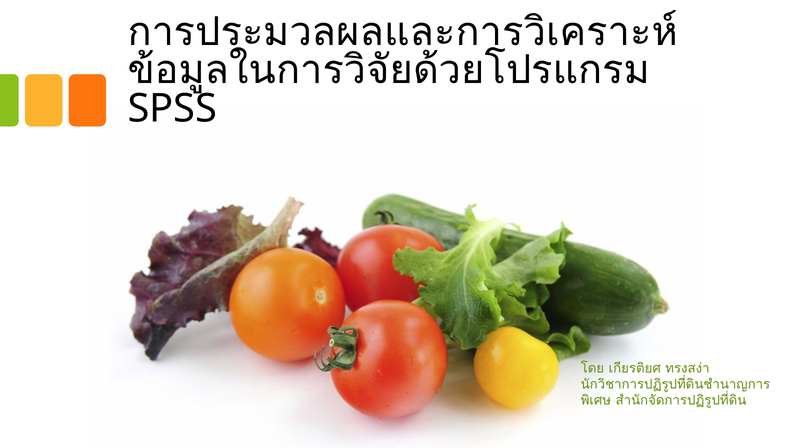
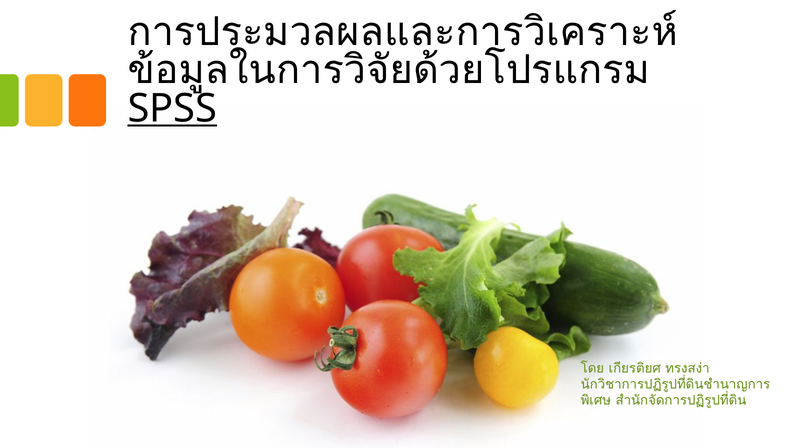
SPSS underline: none -> present (172, 109)
